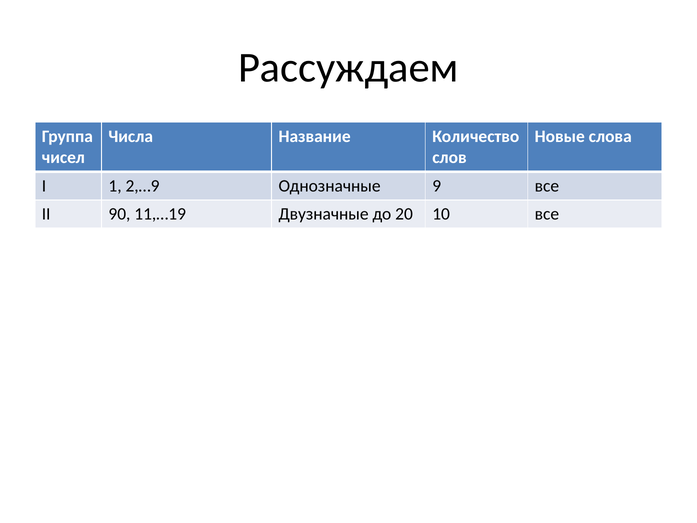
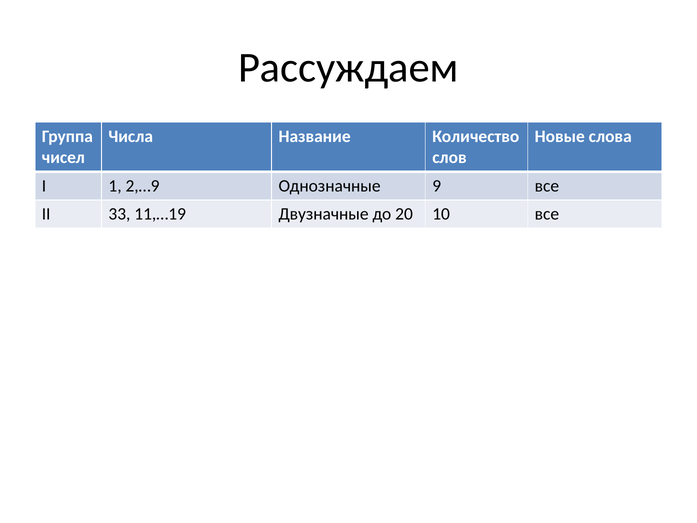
90: 90 -> 33 (119, 214)
